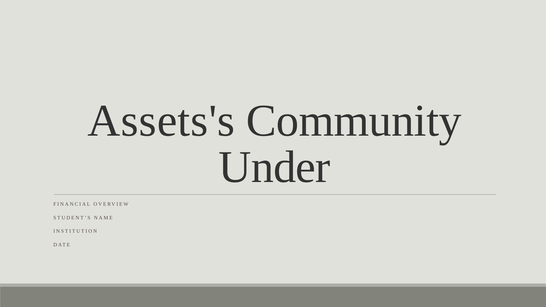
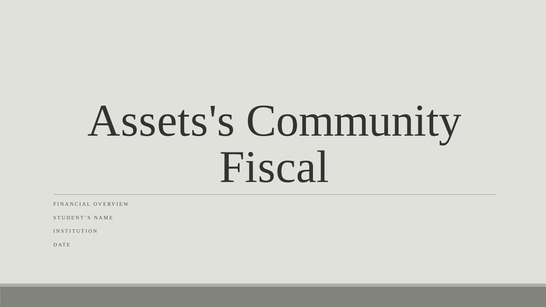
Under: Under -> Fiscal (274, 167)
